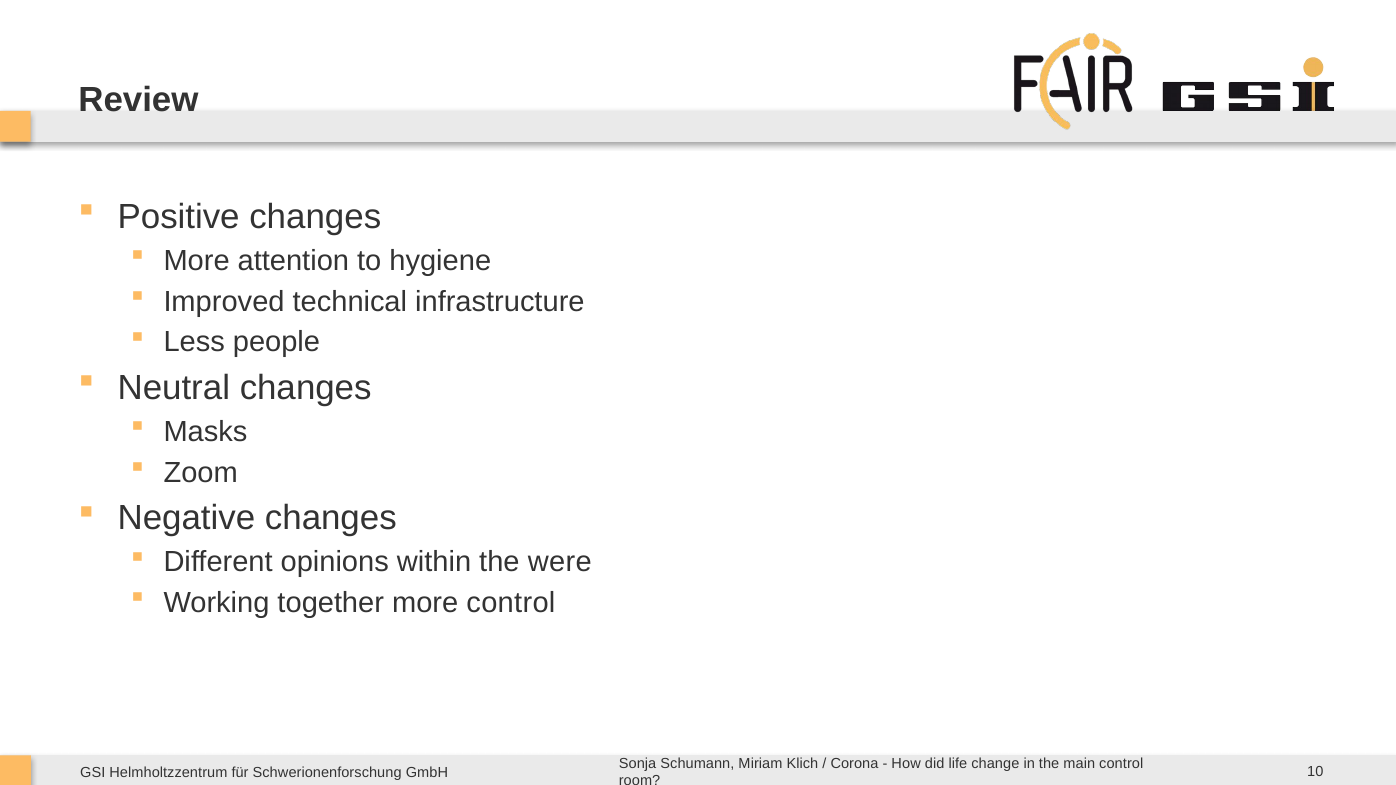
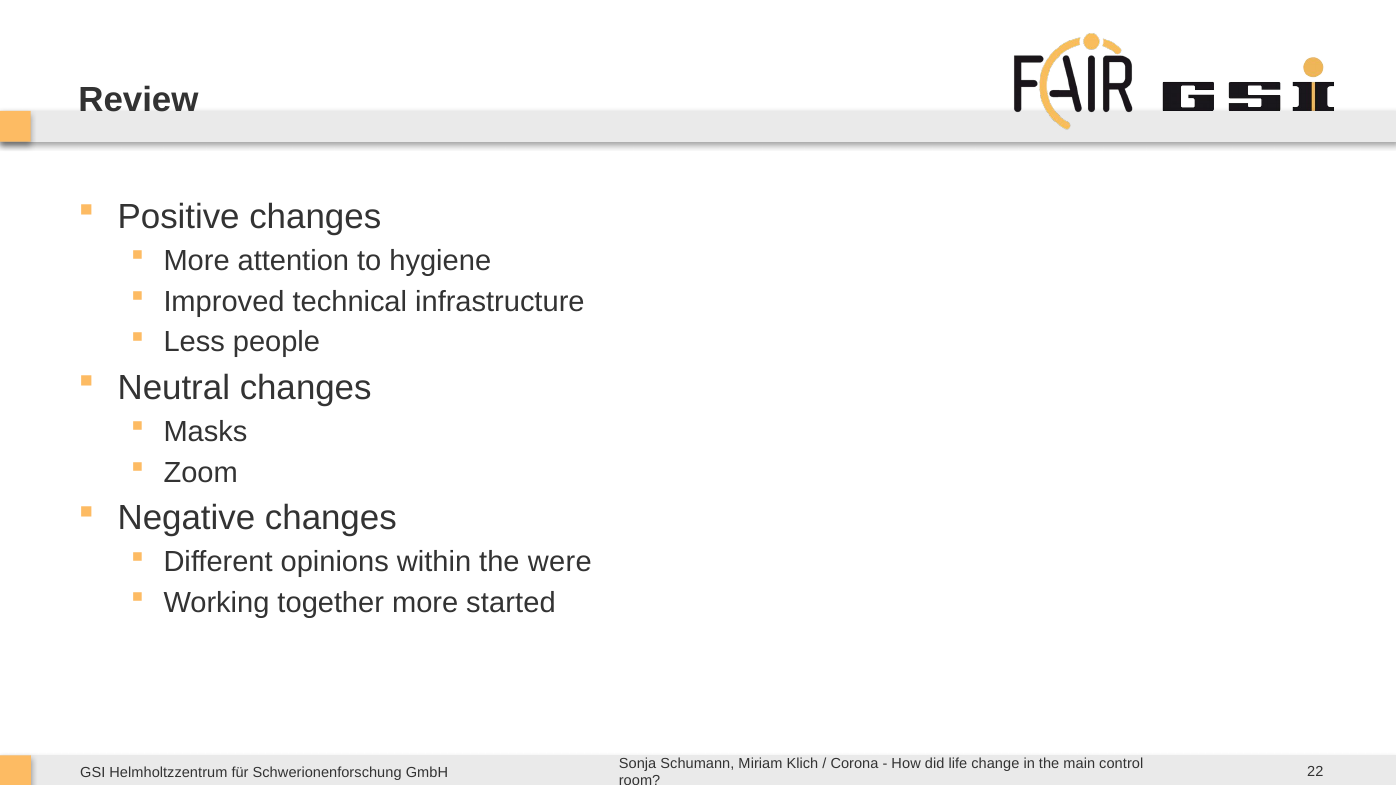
more control: control -> started (511, 603)
10: 10 -> 22 (1315, 772)
